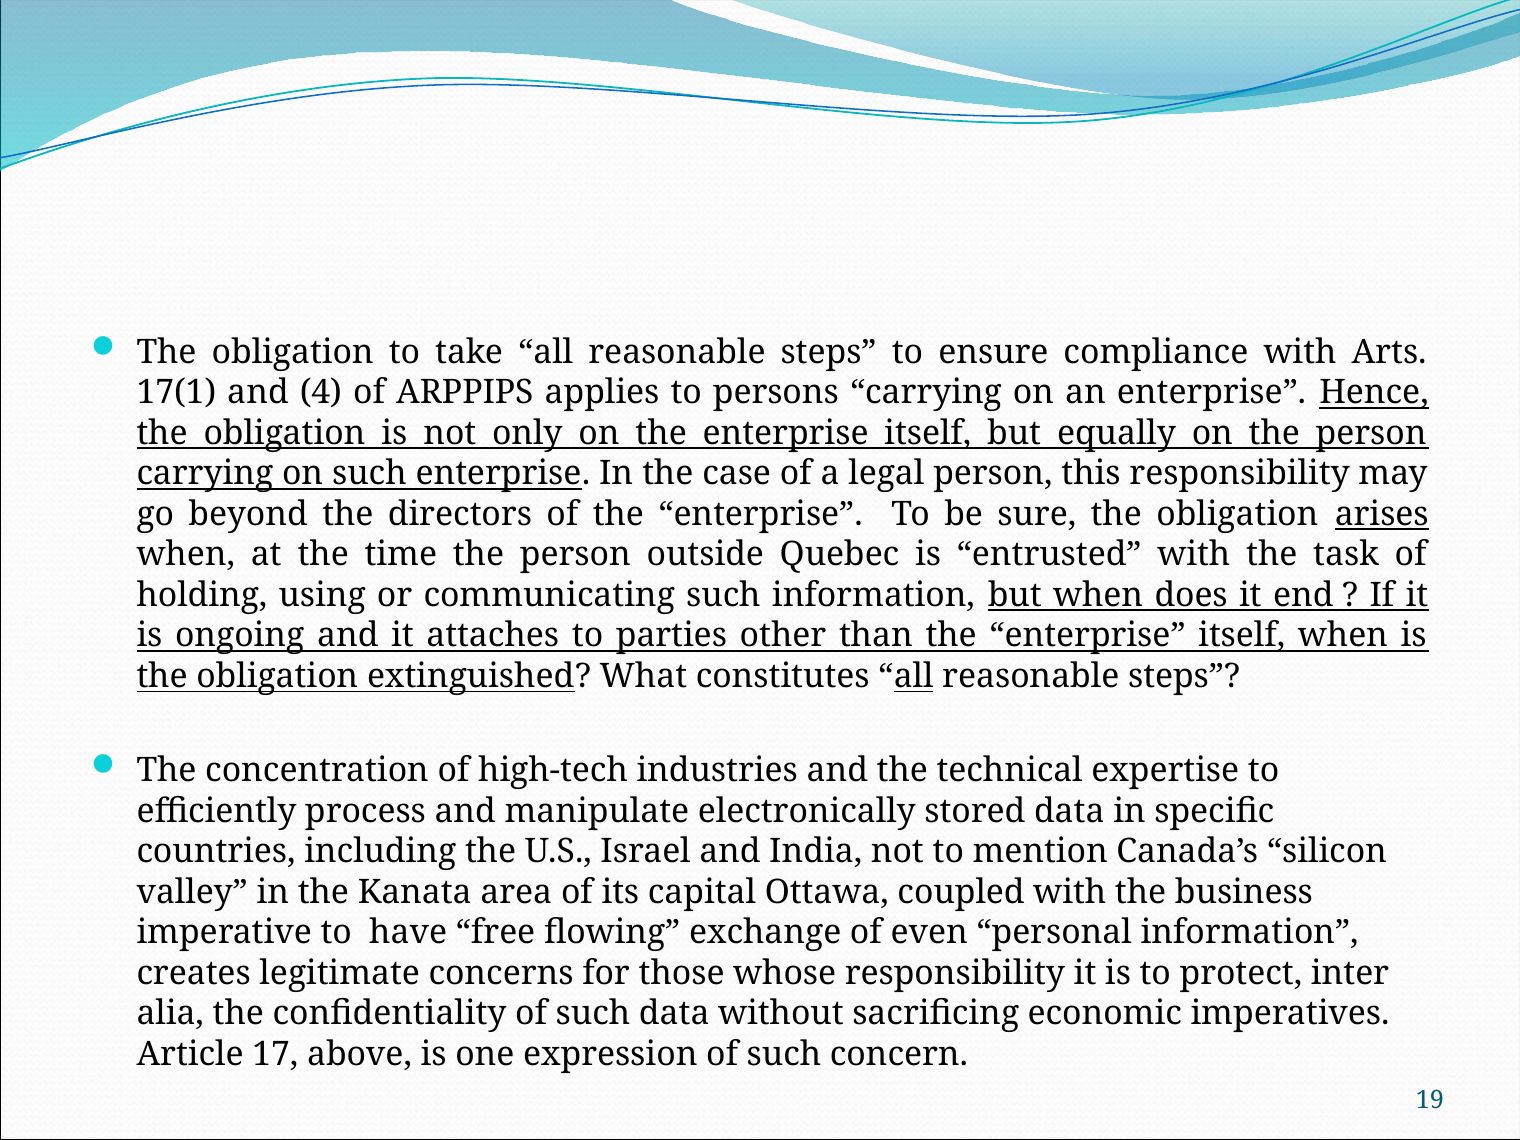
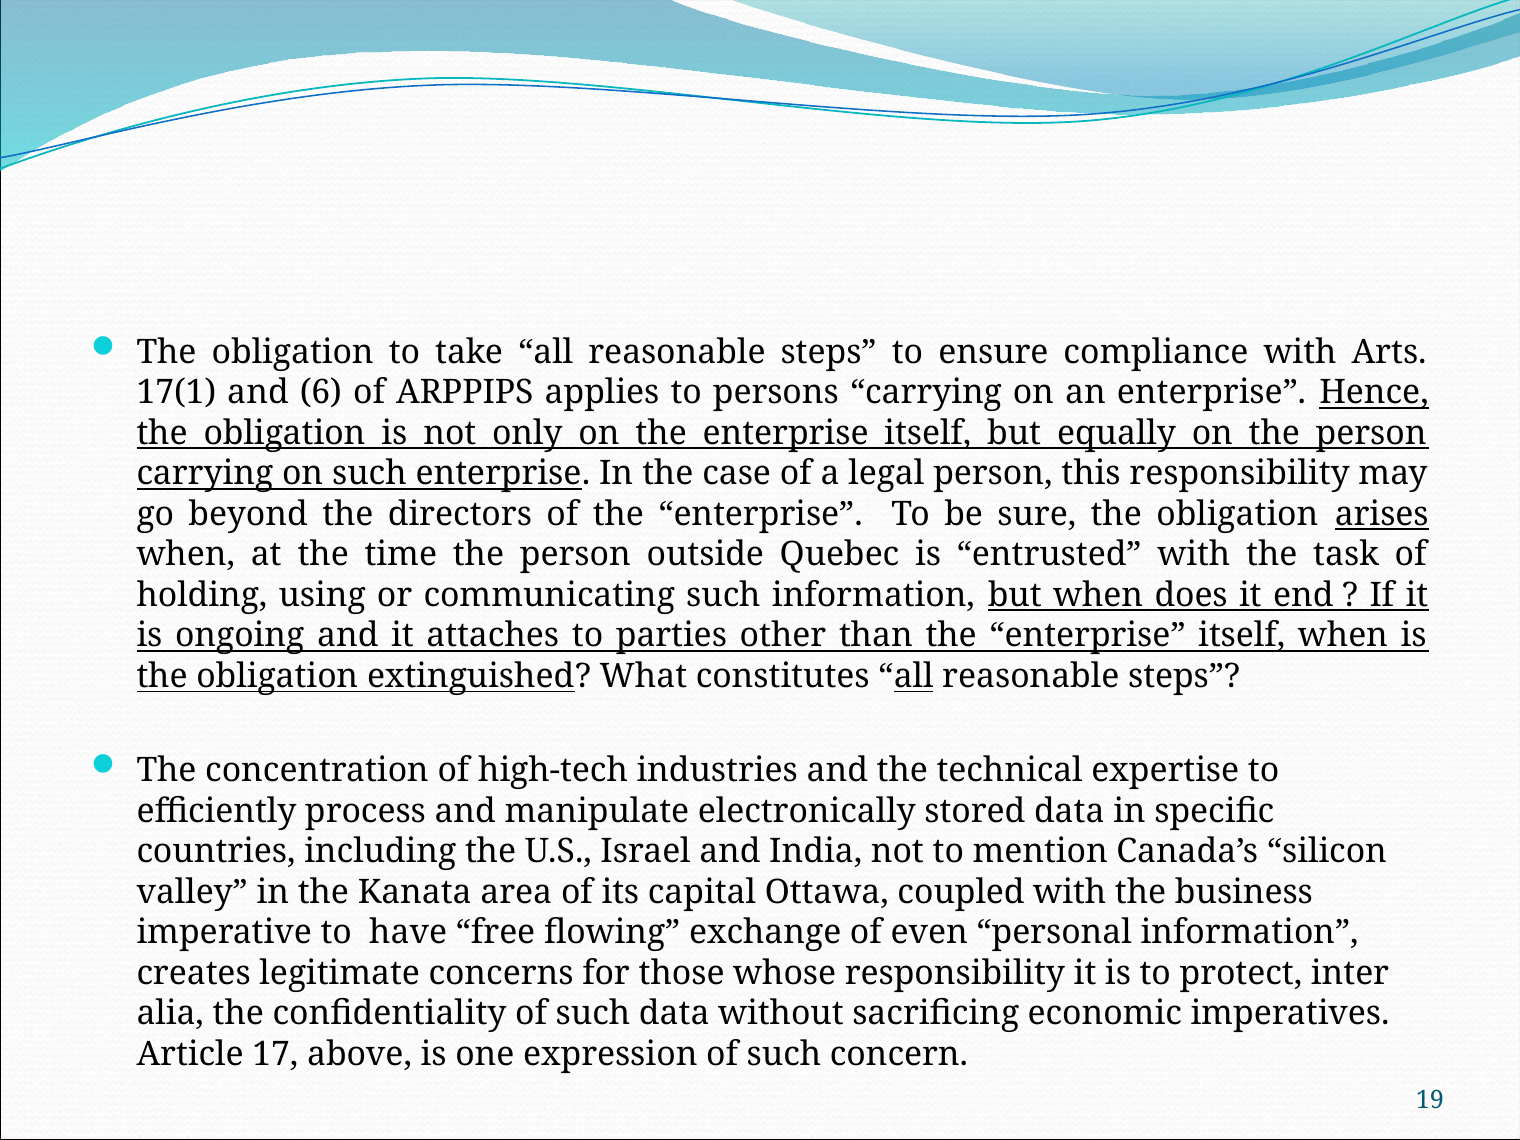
4: 4 -> 6 (321, 392)
